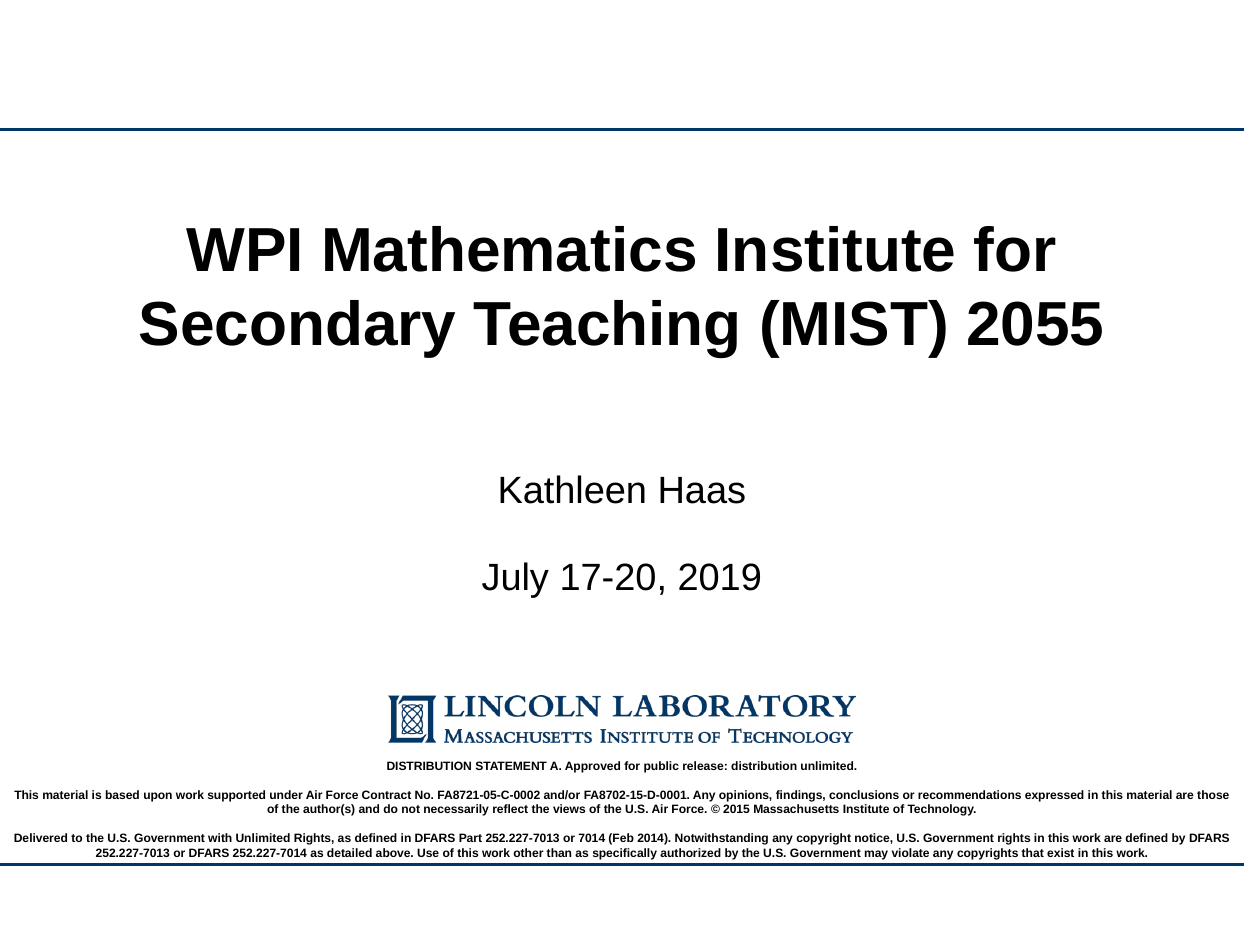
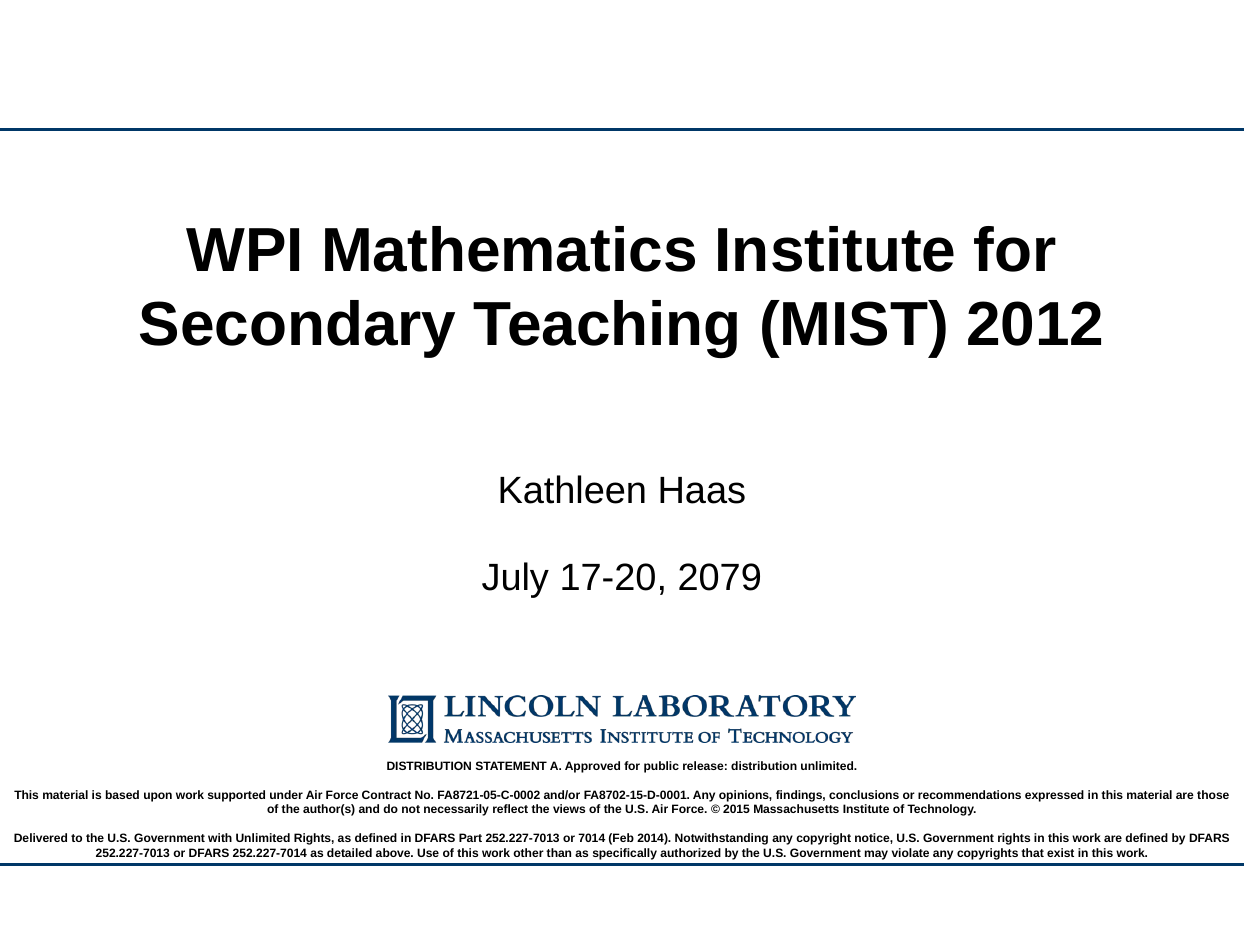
2055: 2055 -> 2012 (1035, 325)
2019: 2019 -> 2079 (720, 578)
